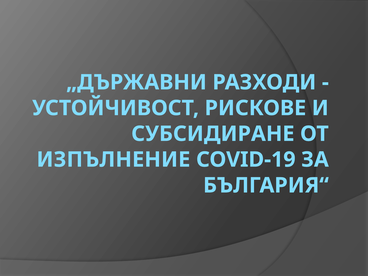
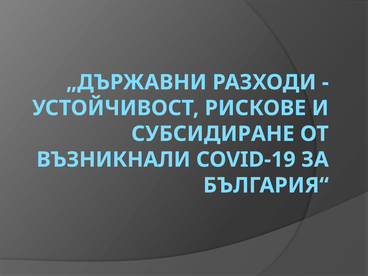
ИЗПЪЛНЕНИЕ: ИЗПЪЛНЕНИЕ -> ВЪЗНИКНАЛИ (114, 160)
